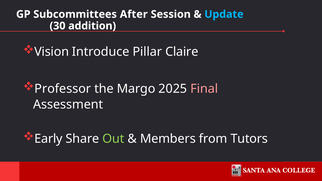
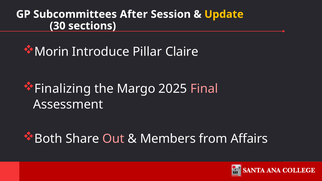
Update colour: light blue -> yellow (224, 14)
addition: addition -> sections (92, 26)
Vision: Vision -> Morin (52, 52)
Professor: Professor -> Finalizing (63, 89)
Early: Early -> Both (48, 139)
Out colour: light green -> pink (113, 139)
Tutors: Tutors -> Affairs (249, 139)
